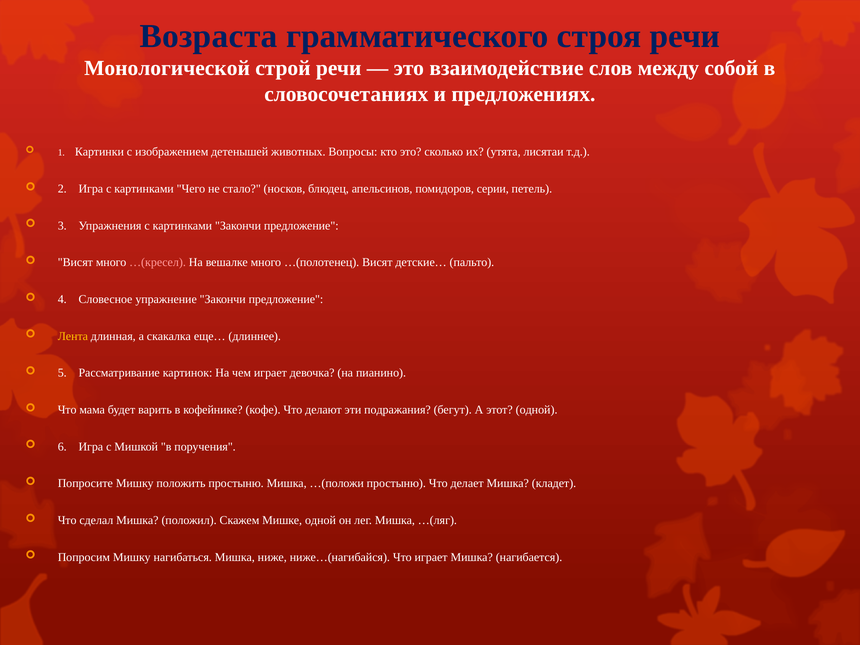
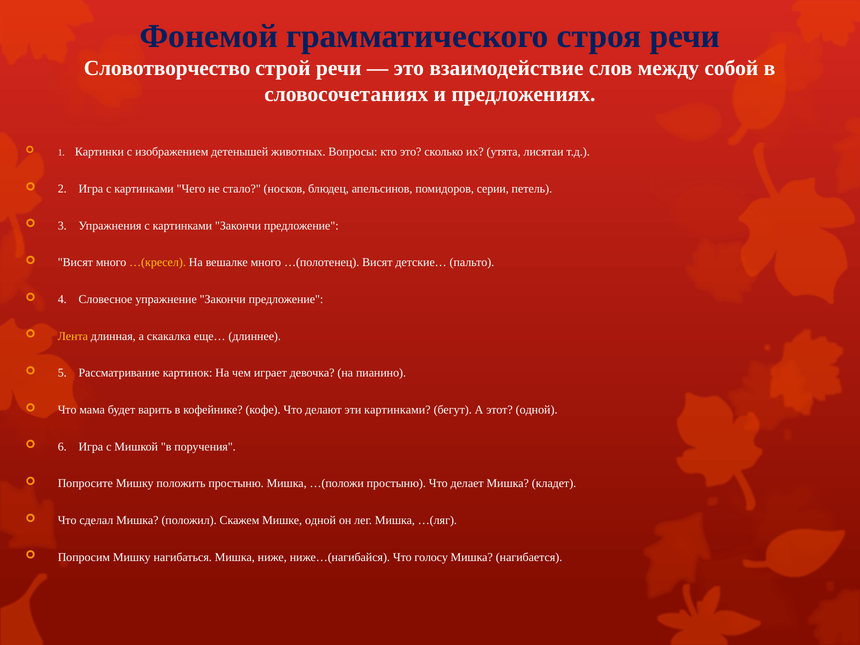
Возраста: Возраста -> Фонемой (209, 36)
Монологической: Монологической -> Словотворчество (167, 68)
…(кресел colour: pink -> yellow (158, 262)
эти подражания: подражания -> картинками (397, 410)
Что играет: играет -> голосу (431, 557)
